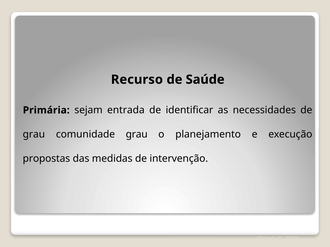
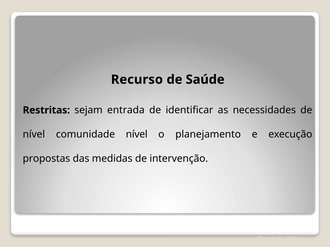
Primária: Primária -> Restritas (46, 110)
grau: grau -> nível (34, 135)
comunidade grau: grau -> nível (137, 135)
